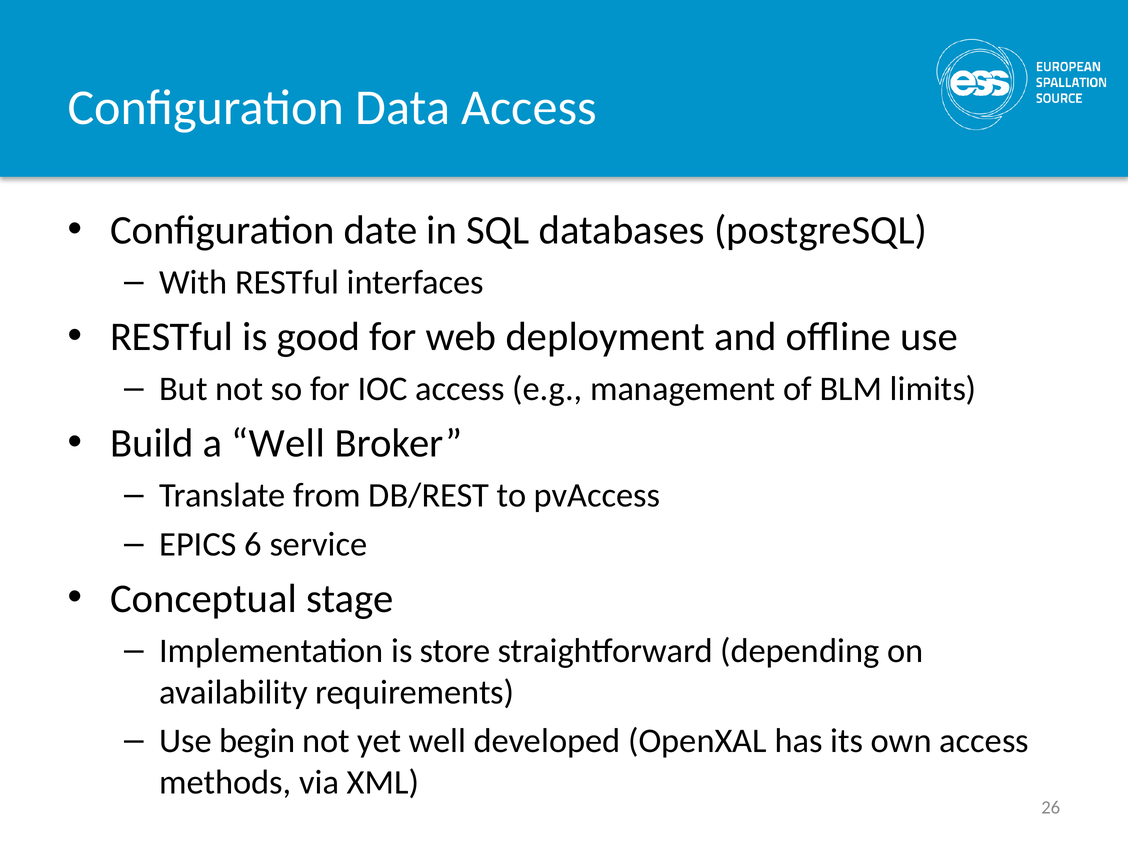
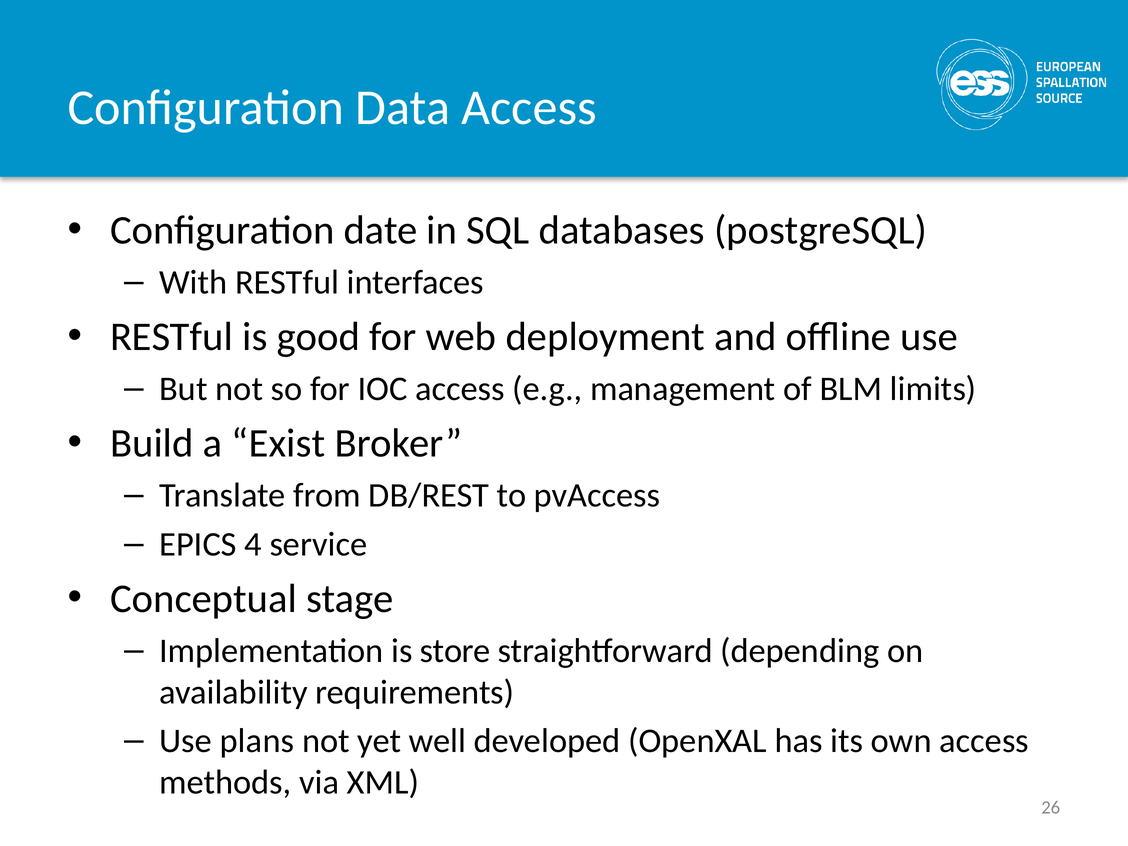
a Well: Well -> Exist (278, 443)
6: 6 -> 4 (253, 544)
begin: begin -> plans (257, 741)
